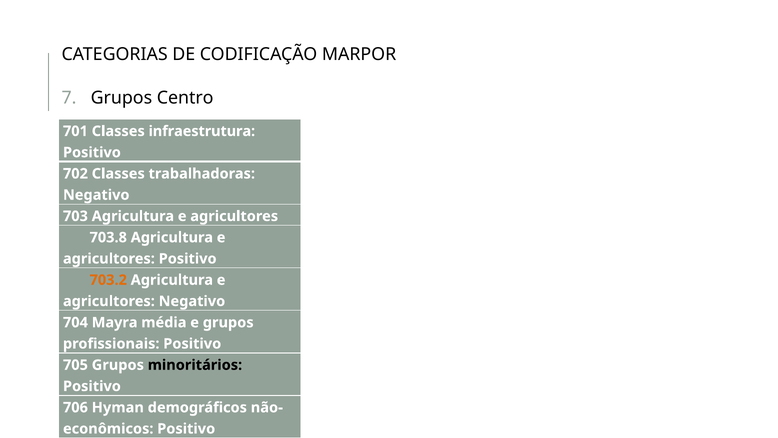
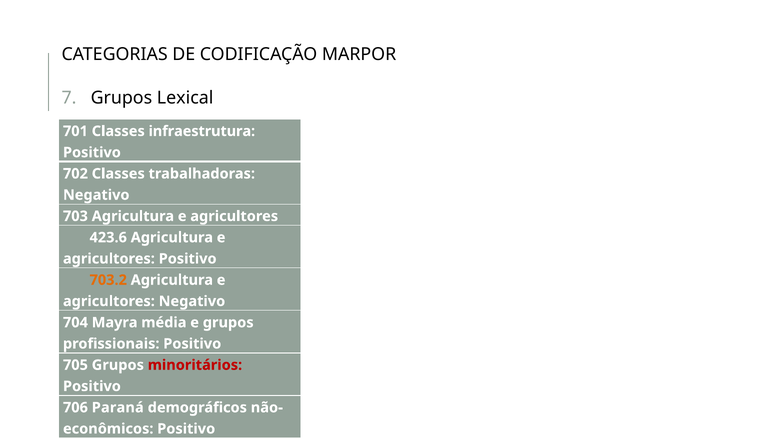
Centro: Centro -> Lexical (185, 98)
703.8: 703.8 -> 423.6 (108, 237)
minoritários colour: black -> red (195, 365)
Hyman: Hyman -> Paraná (118, 407)
